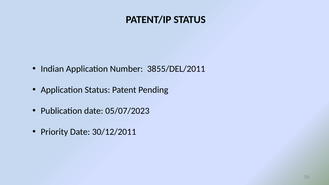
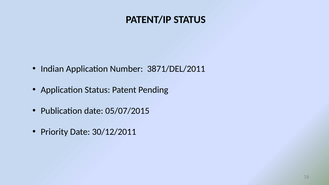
3855/DEL/2011: 3855/DEL/2011 -> 3871/DEL/2011 (176, 69)
05/07/2023: 05/07/2023 -> 05/07/2015 (127, 111)
